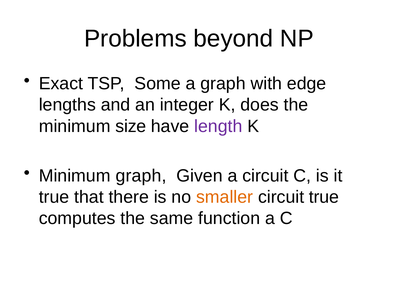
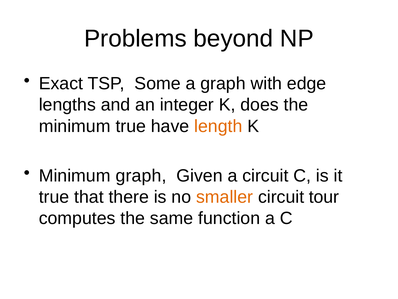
minimum size: size -> true (131, 126)
length colour: purple -> orange (218, 126)
circuit true: true -> tour (324, 197)
